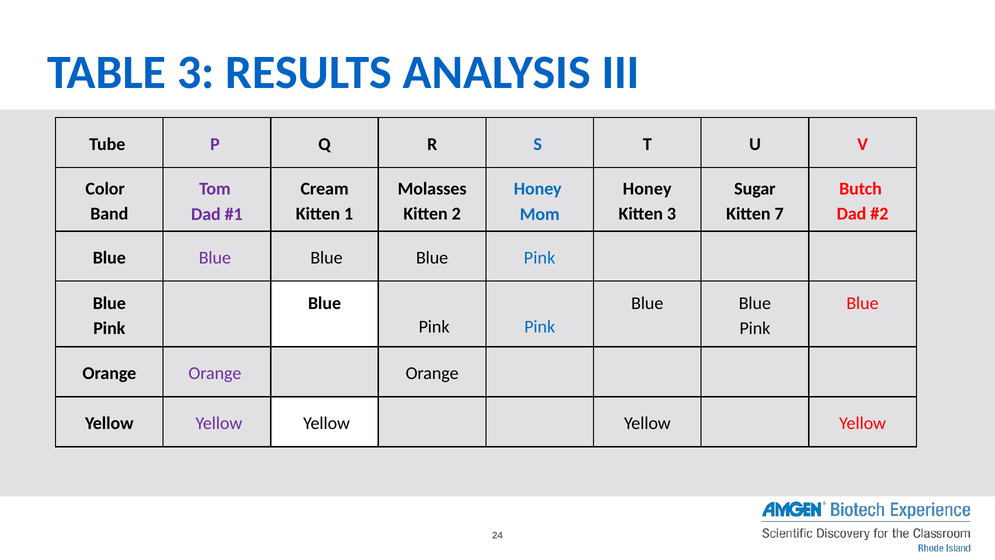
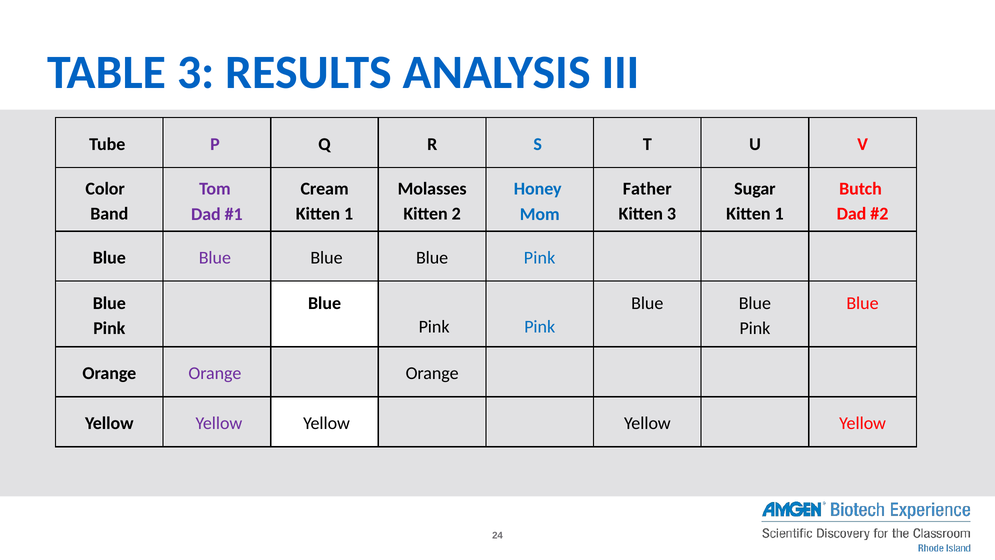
Honey: Honey -> Father (647, 188)
7: 7 -> 1 (779, 214)
